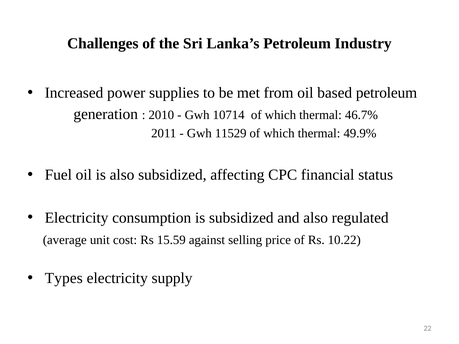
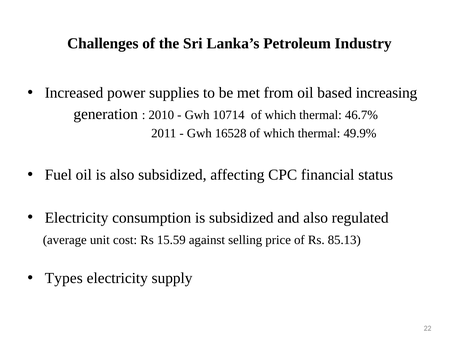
based petroleum: petroleum -> increasing (387, 93)
11529: 11529 -> 16528 (231, 133)
10.22: 10.22 -> 85.13 (344, 240)
